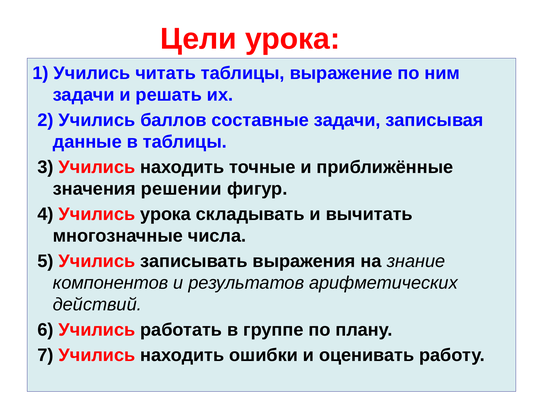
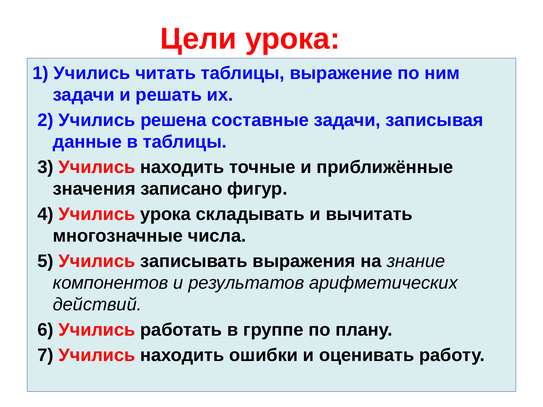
баллов: баллов -> решена (174, 120)
решении: решении -> записано (181, 189)
